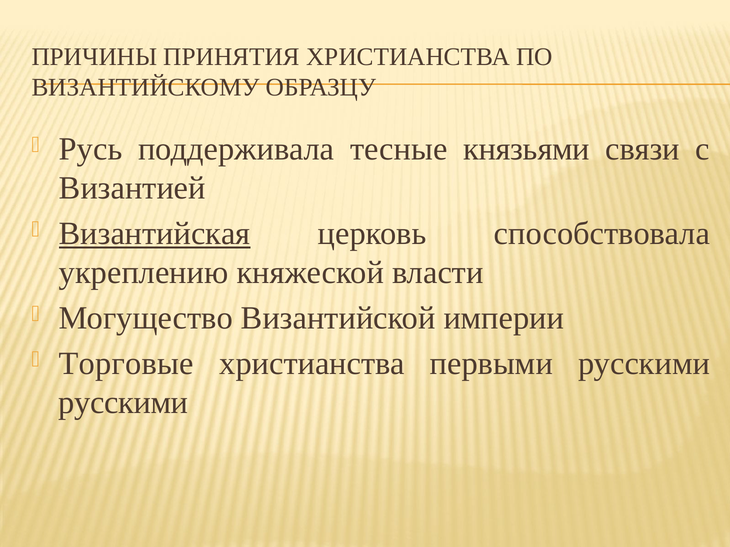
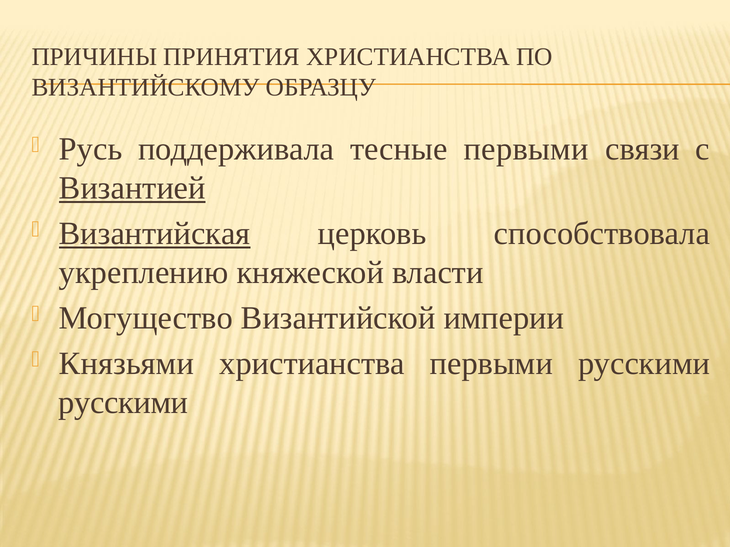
тесные князьями: князьями -> первыми (526, 149)
Византией underline: none -> present (132, 188)
Торговые: Торговые -> Князьями (126, 364)
